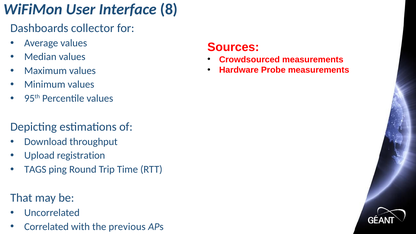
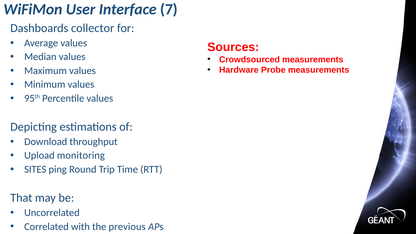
8: 8 -> 7 (169, 10)
registration: registration -> monitoring (81, 156)
TAGS: TAGS -> SITES (35, 169)
